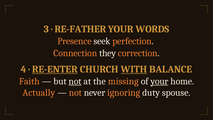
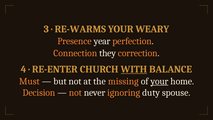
RE-FATHER: RE-FATHER -> RE-WARMS (80, 29)
WORDS: WORDS -> WEARY (152, 29)
seek: seek -> year (102, 41)
RE-ENTER underline: present -> none (55, 69)
Faith: Faith -> Must (29, 81)
not underline: present -> none (75, 81)
Actually: Actually -> Decision (39, 92)
